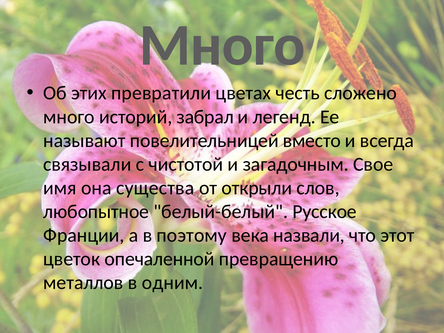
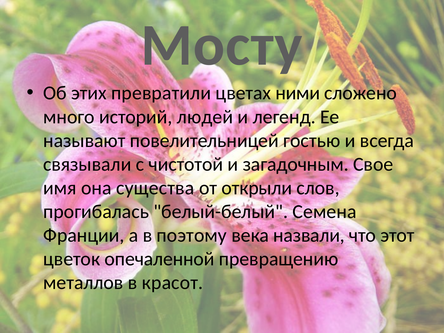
Много: Много -> Мосту (222, 45)
честь: честь -> ними (298, 93)
забрал: забрал -> людей (205, 117)
вместо: вместо -> гостью (312, 141)
любопытное: любопытное -> прогибалась (96, 212)
Русское: Русское -> Семена (325, 212)
одним: одним -> красот (173, 283)
